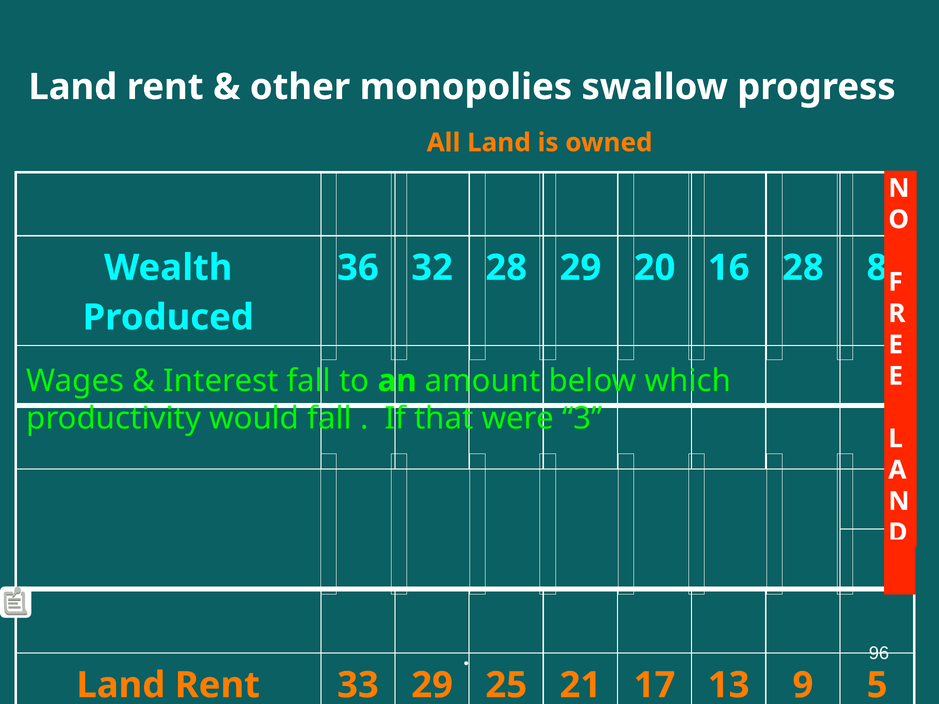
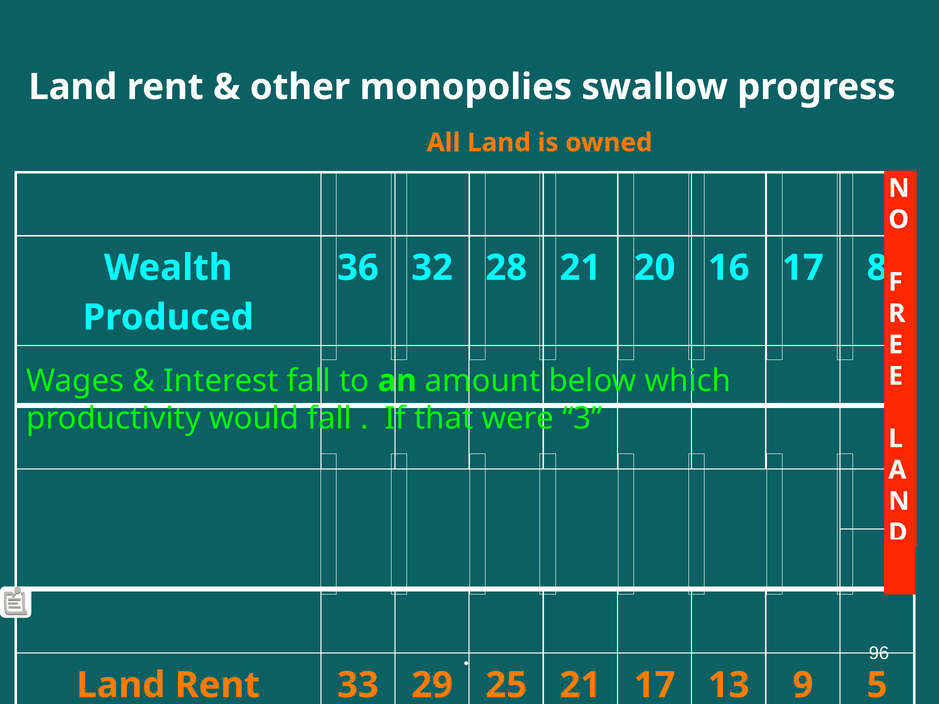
28 29: 29 -> 21 (580, 268)
16 28: 28 -> 17 (803, 268)
